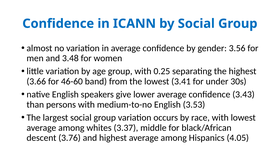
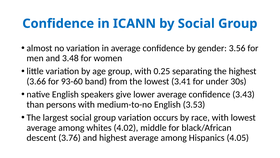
46-60: 46-60 -> 93-60 (72, 81)
3.37: 3.37 -> 4.02 (126, 127)
